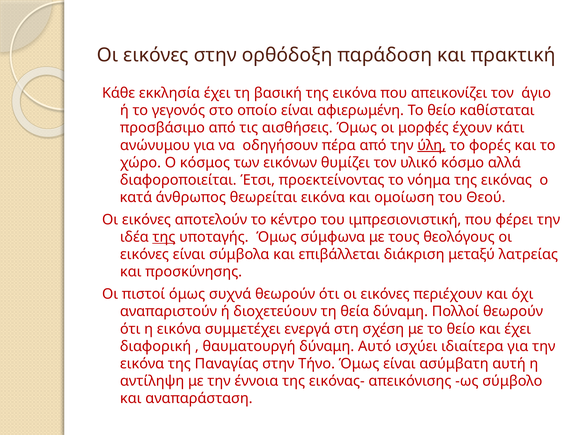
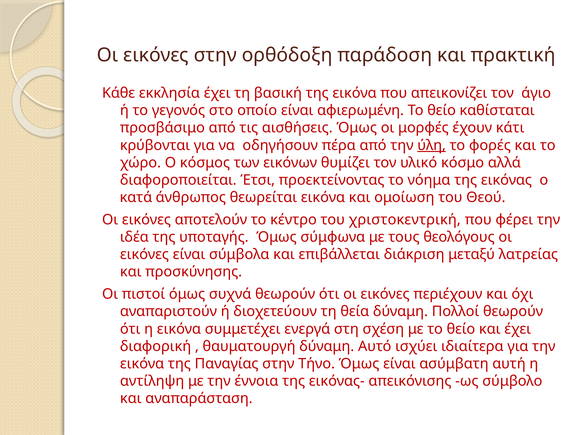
ανώνυμου: ανώνυμου -> κρύβονται (155, 145)
ιμπρεσιονιστική: ιμπρεσιονιστική -> χριστοκεντρική (405, 220)
της underline: present -> none (164, 237)
